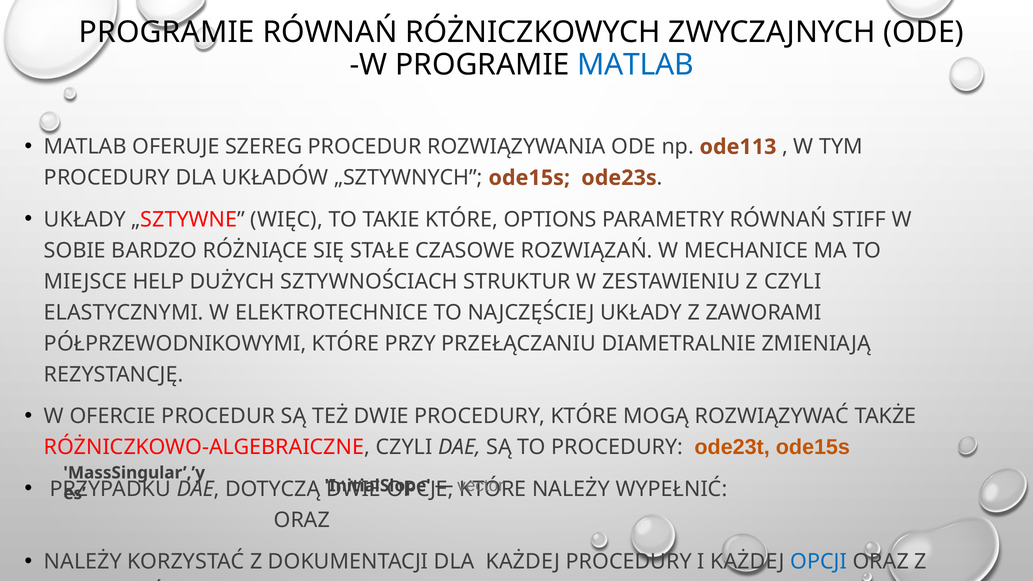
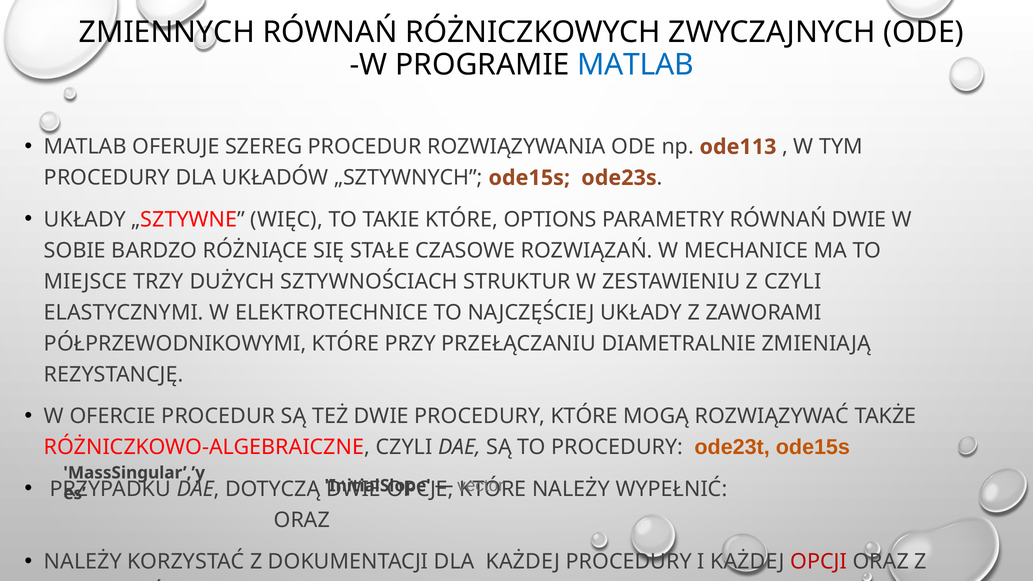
PROGRAMIE: PROGRAMIE -> ZMIENNYCH (167, 32)
RÓWNAŃ STIFF: STIFF -> DWIE (859, 220)
HELP: HELP -> TRZY (158, 282)
OPCJI colour: blue -> red (819, 562)
